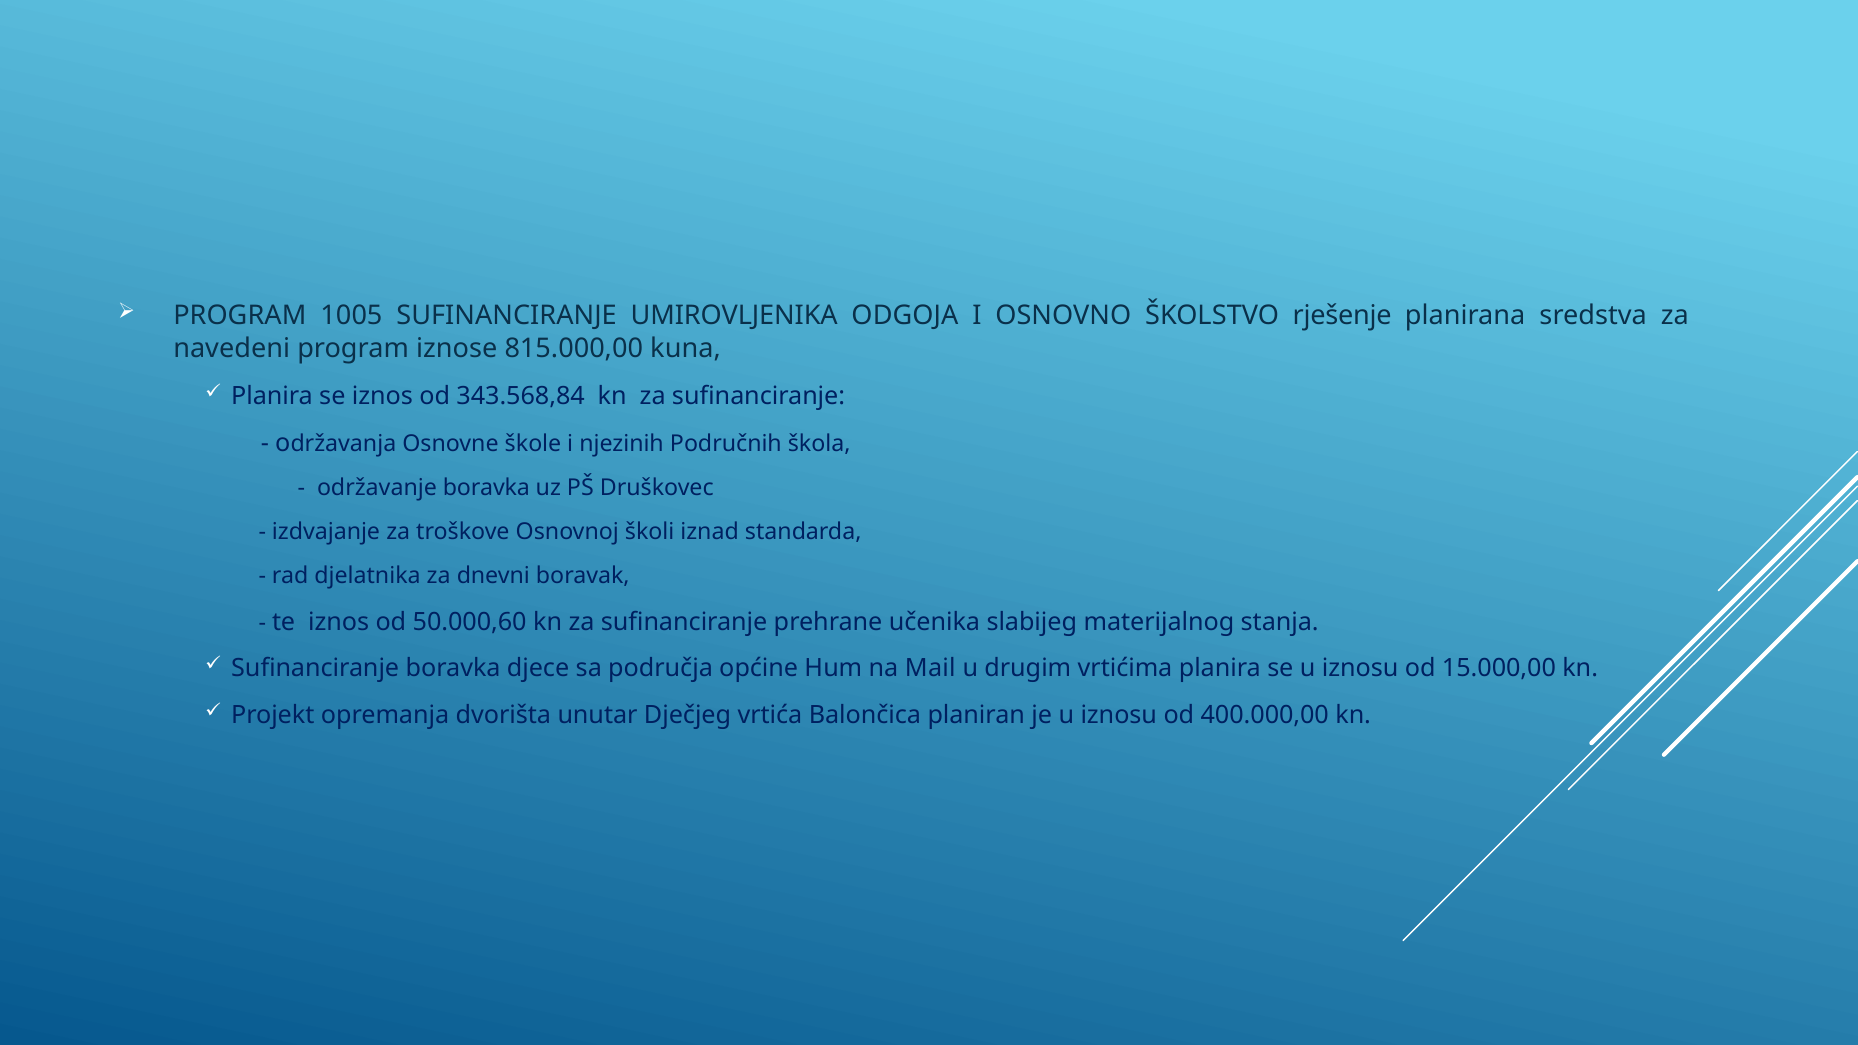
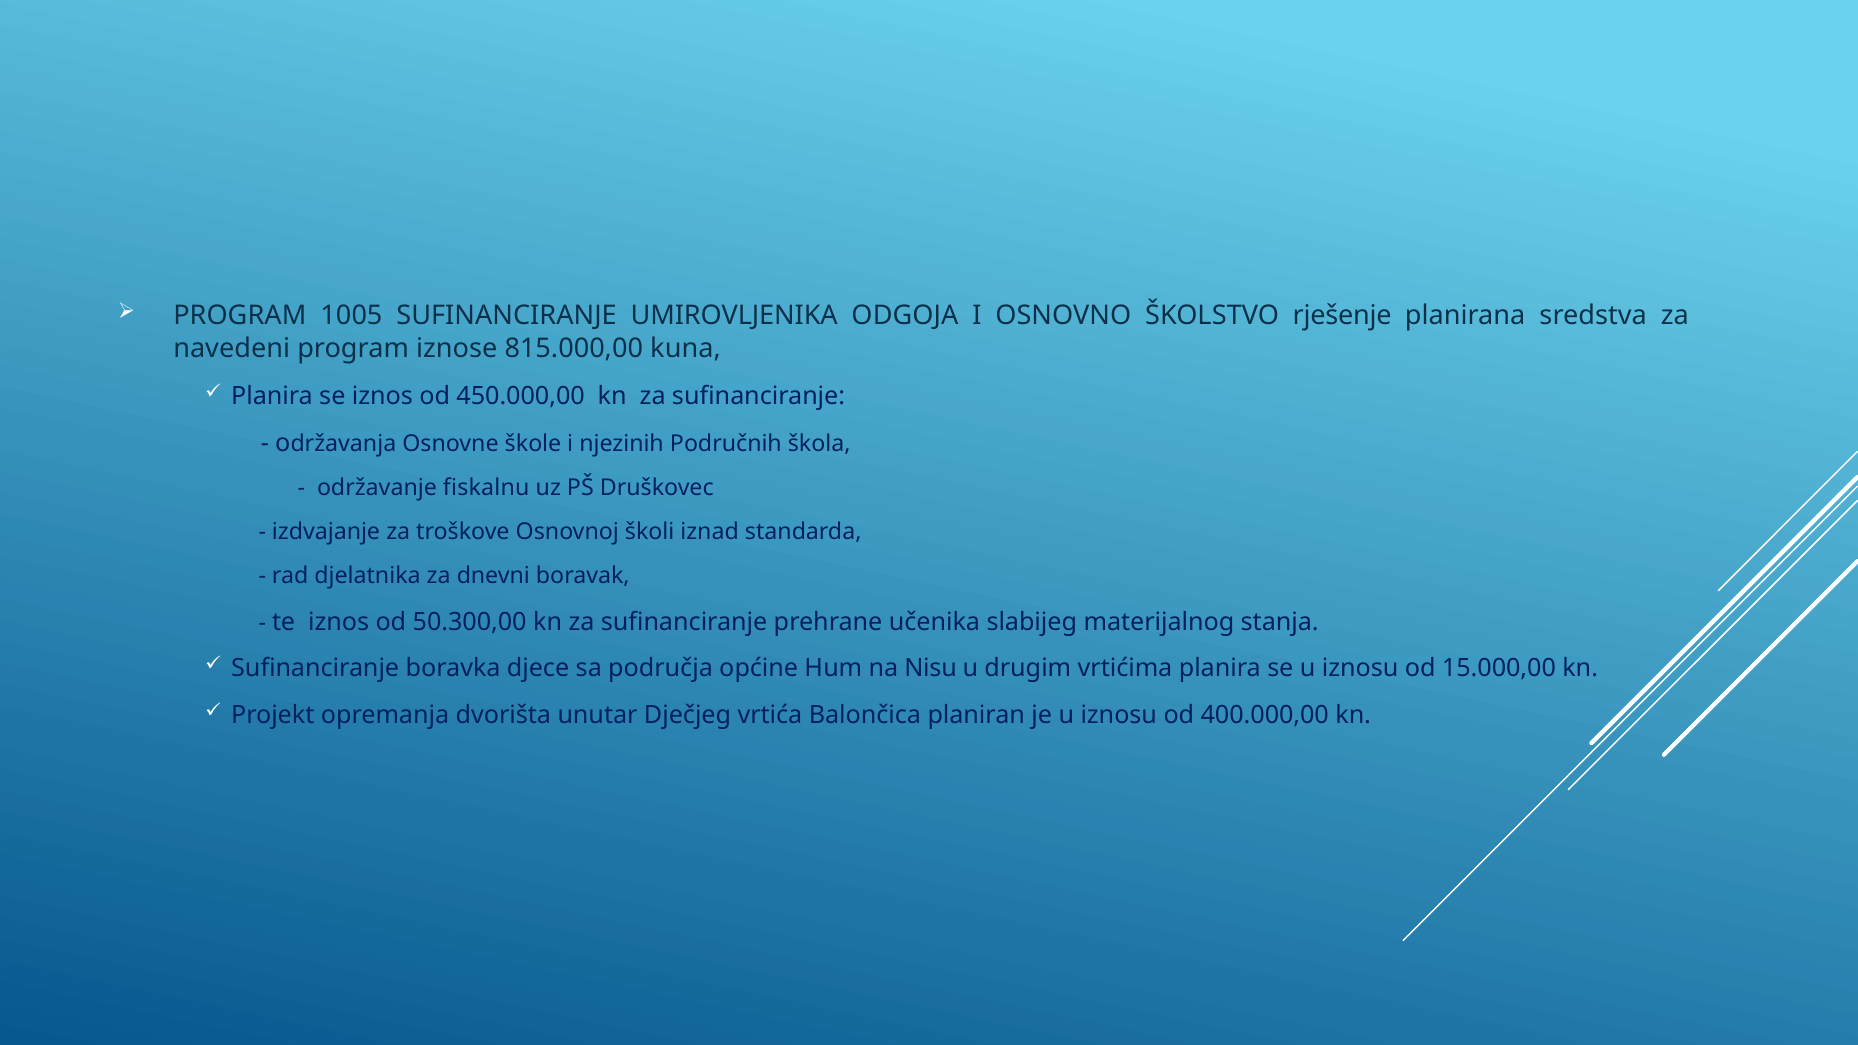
343.568,84: 343.568,84 -> 450.000,00 (521, 396)
održavanje boravka: boravka -> fiskalnu (486, 488)
50.000,60: 50.000,60 -> 50.300,00 (470, 622)
Mail: Mail -> Nisu (931, 669)
